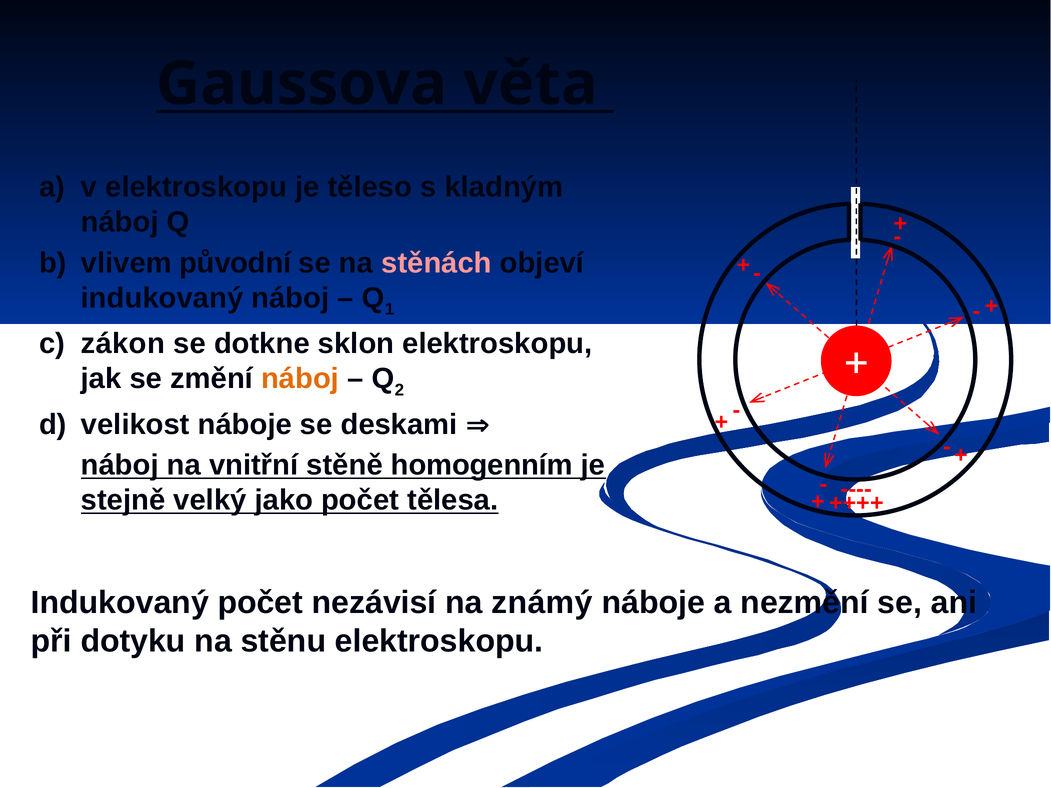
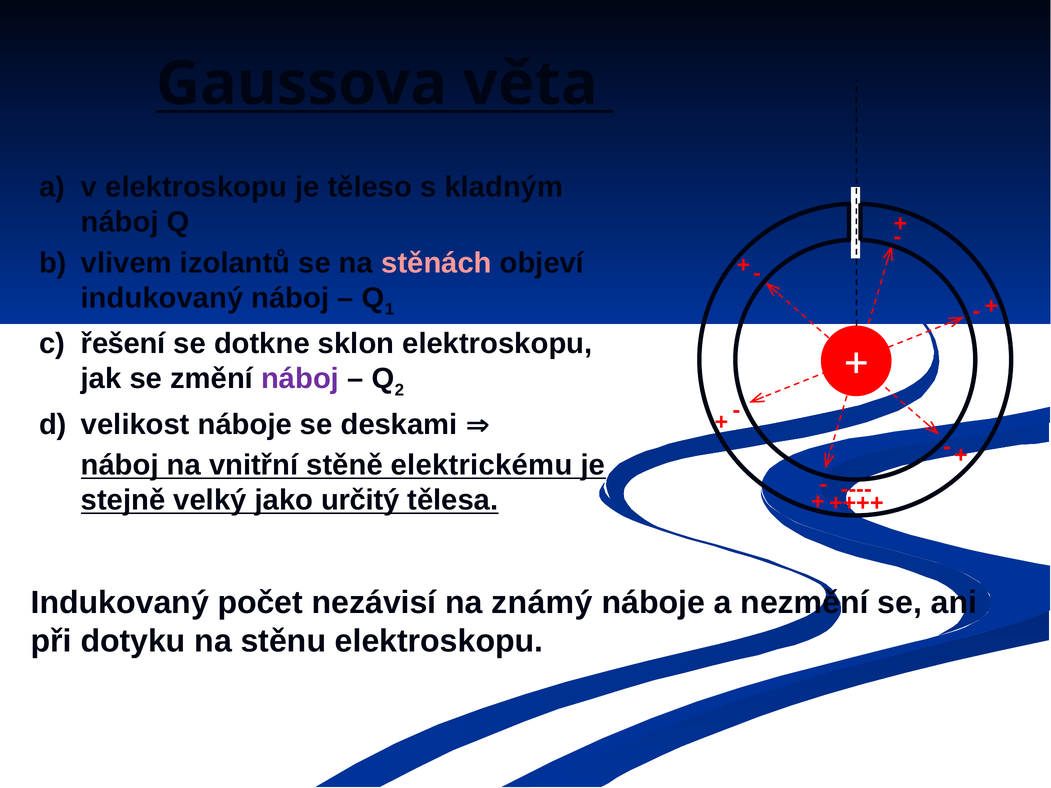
původní: původní -> izolantů (235, 263)
zákon: zákon -> řešení (123, 344)
náboj colour: orange -> purple (300, 379)
homogenním: homogenním -> elektrickému (482, 465)
jako počet: počet -> určitý (360, 500)
